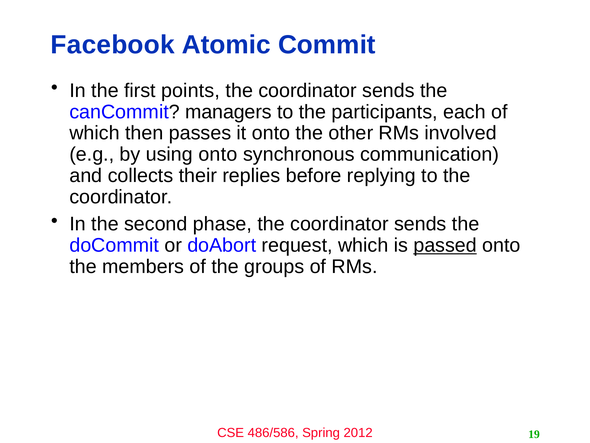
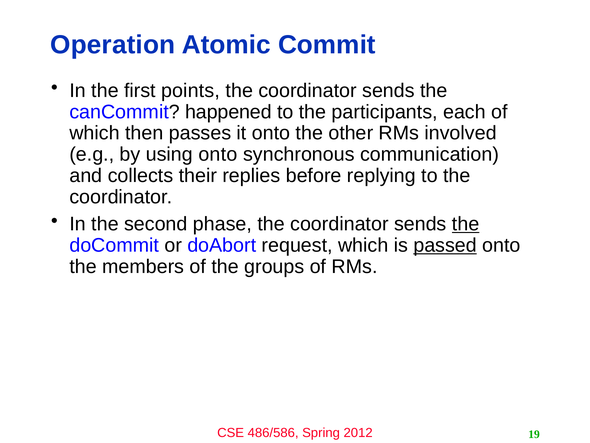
Facebook: Facebook -> Operation (113, 45)
managers: managers -> happened (228, 112)
the underline: none -> present (466, 224)
